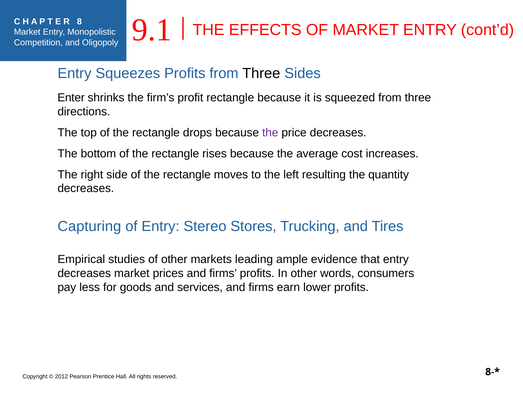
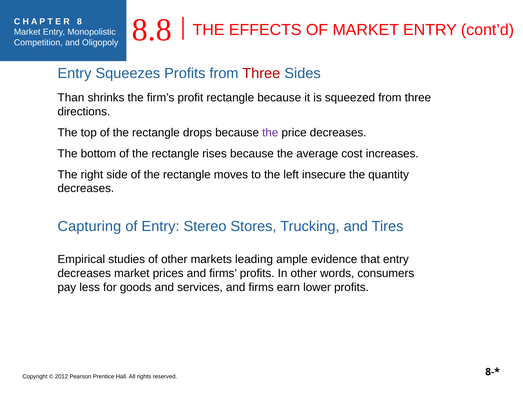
9.1: 9.1 -> 8.8 (152, 30)
Three colour: black -> red (261, 73)
Enter: Enter -> Than (71, 98)
resulting: resulting -> insecure (324, 174)
